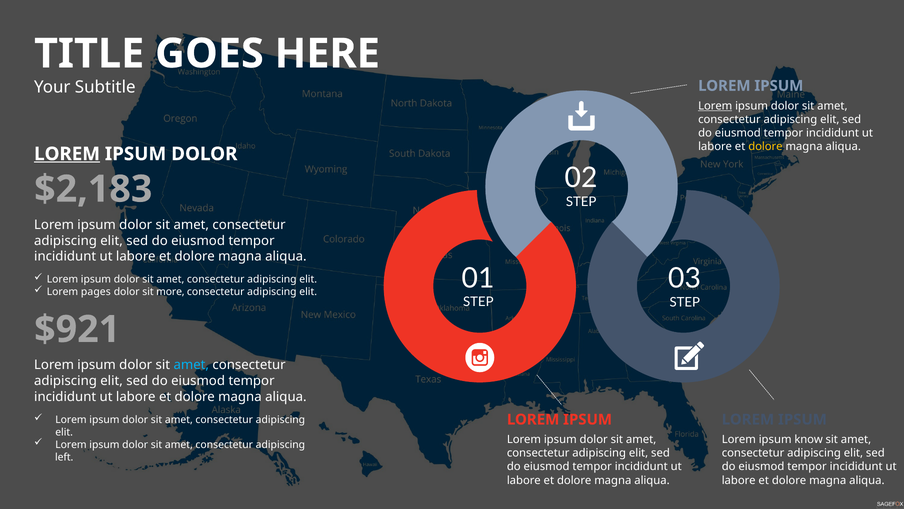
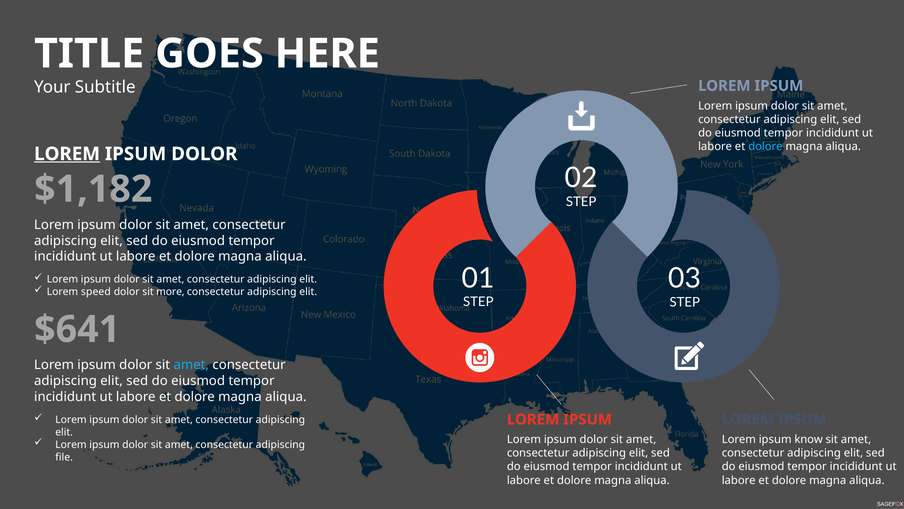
Lorem underline: present -> none (715, 106)
dolore colour: yellow -> light blue (765, 147)
$2,183: $2,183 -> $1,182 (93, 189)
pages: pages -> speed (96, 292)
$921: $921 -> $641 (77, 329)
left: left -> file (64, 457)
